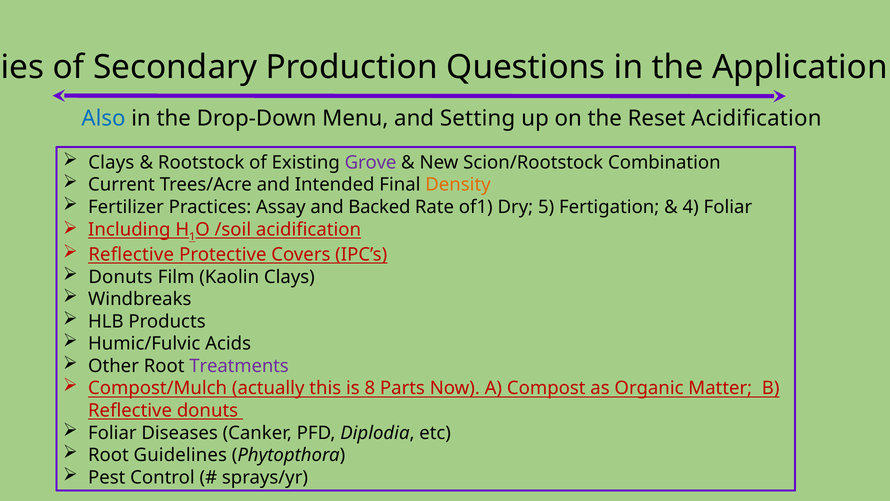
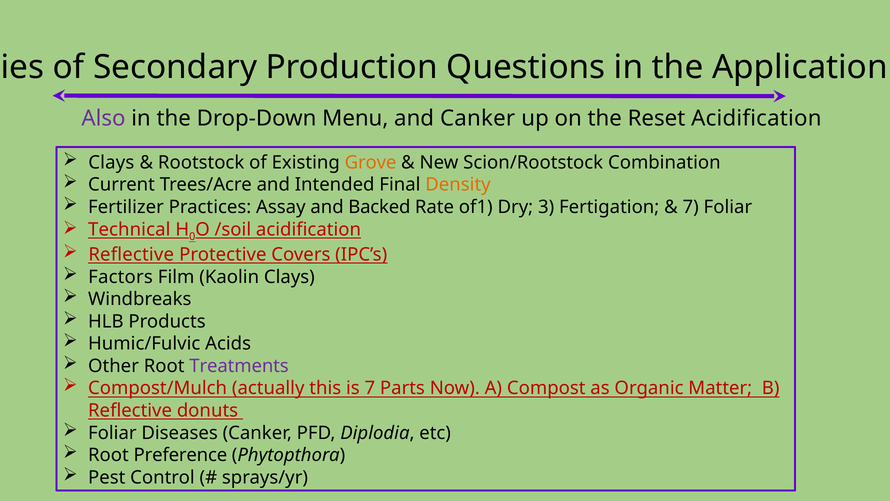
Also colour: blue -> purple (104, 118)
and Setting: Setting -> Canker (478, 118)
Grove colour: purple -> orange (371, 162)
5: 5 -> 3 (546, 207)
4: 4 -> 7 (691, 207)
Including: Including -> Technical (129, 229)
1: 1 -> 0 (192, 236)
Donuts: Donuts -> Factors (120, 277)
is 8: 8 -> 7 (370, 388)
Guidelines: Guidelines -> Preference (180, 455)
